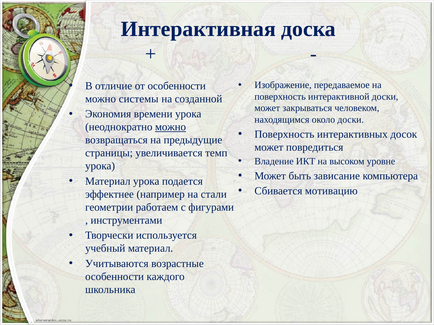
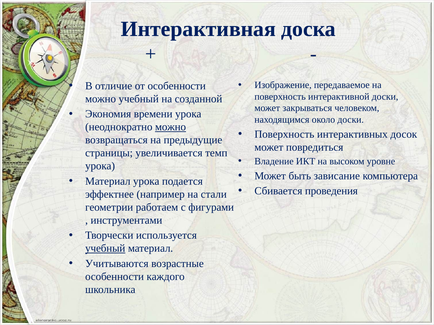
можно системы: системы -> учебный (139, 99)
мотивацию: мотивацию -> проведения (331, 191)
учебный underline: none -> present (105, 249)
